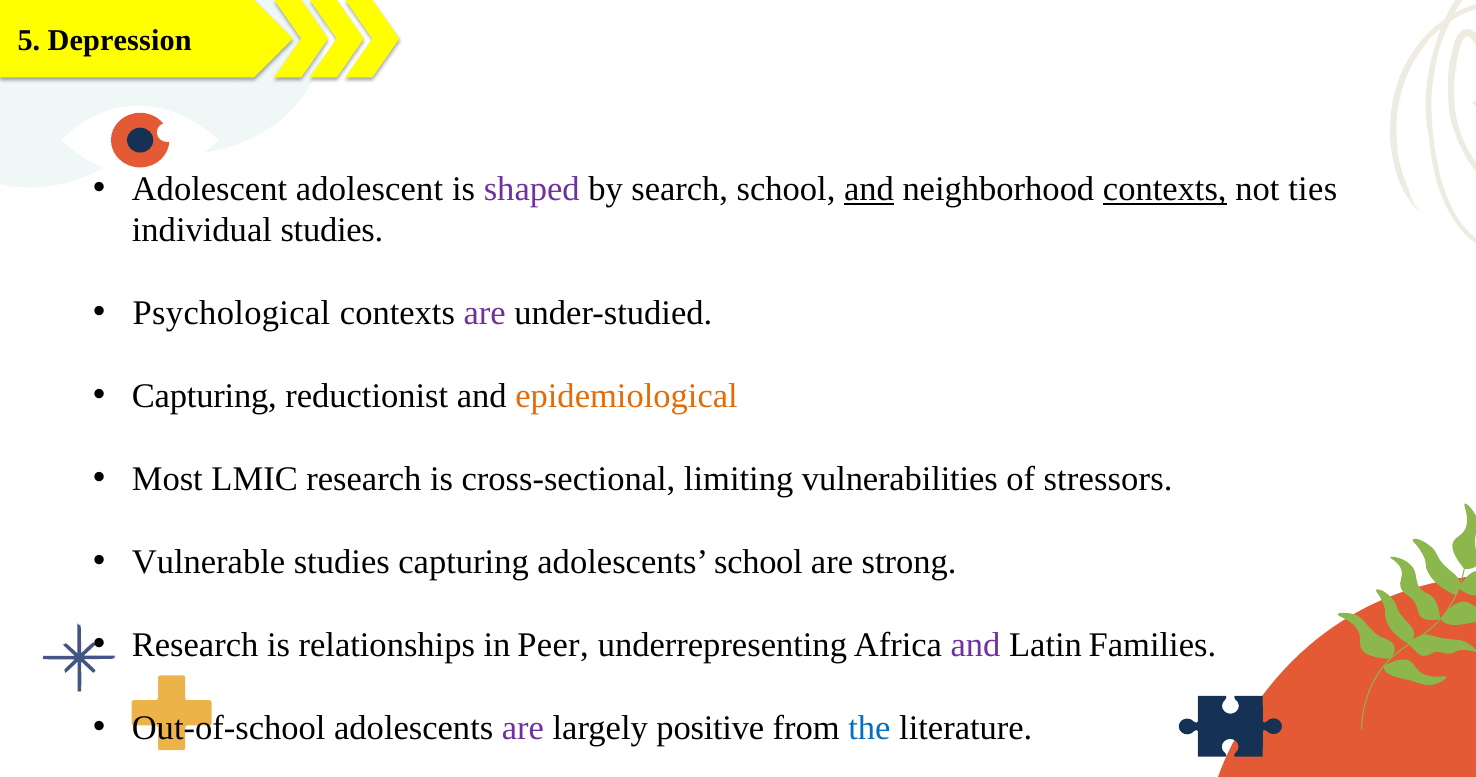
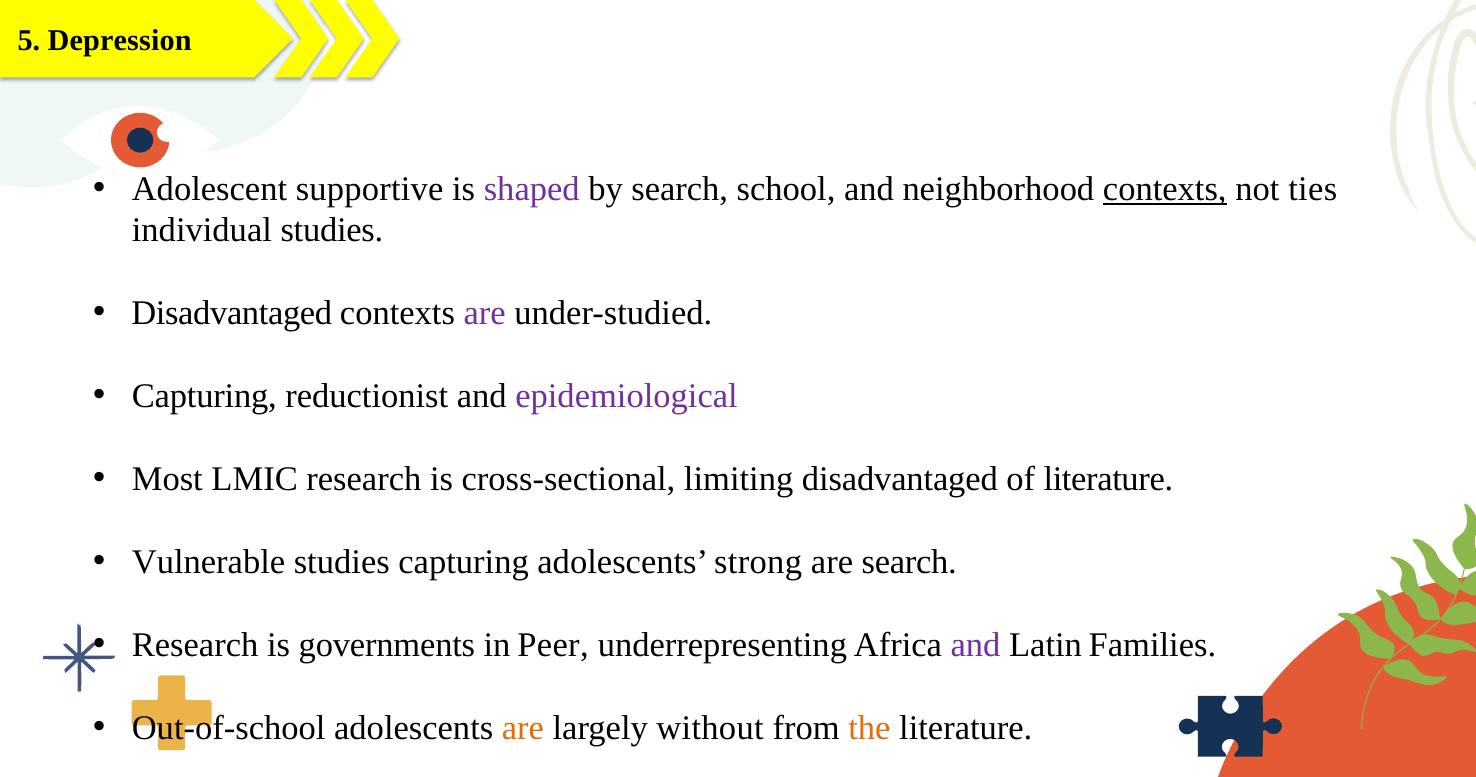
Adolescent adolescent: adolescent -> supportive (370, 189)
and underline: present -> none (869, 189)
Psychological: Psychological -> Disadvantaged (232, 313)
epidemiological colour: orange -> purple (627, 396)
limiting vulnerabilities: vulnerabilities -> disadvantaged (900, 479)
of stressors: stressors -> literature (1108, 479)
adolescents school: school -> strong (758, 562)
are strong: strong -> search (909, 562)
relationships: relationships -> governments (387, 645)
are colour: purple -> orange (523, 728)
positive: positive -> without (710, 728)
the colour: blue -> orange (869, 728)
